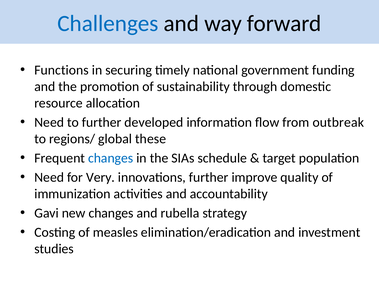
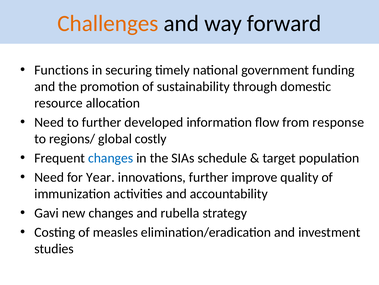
Challenges colour: blue -> orange (108, 23)
outbreak: outbreak -> response (338, 122)
these: these -> costly (151, 138)
Very: Very -> Year (100, 177)
